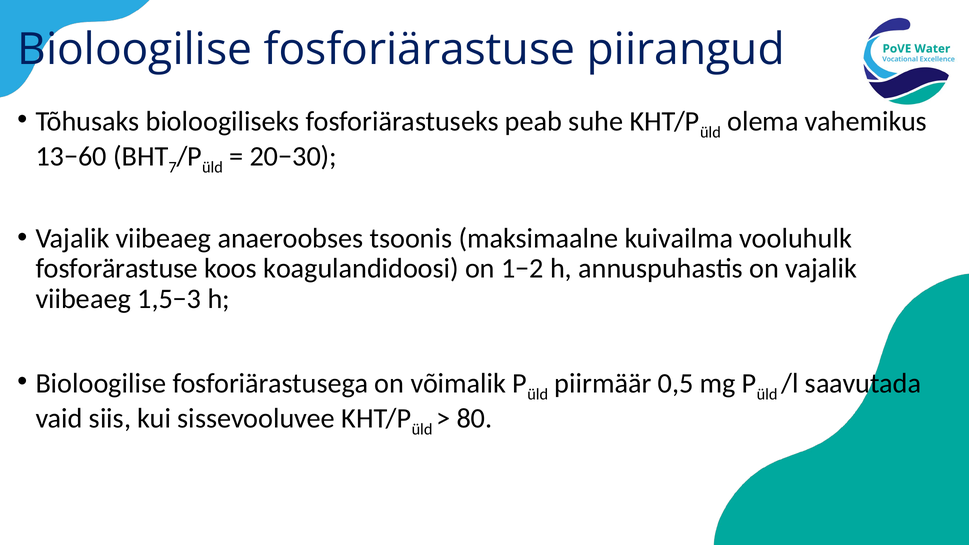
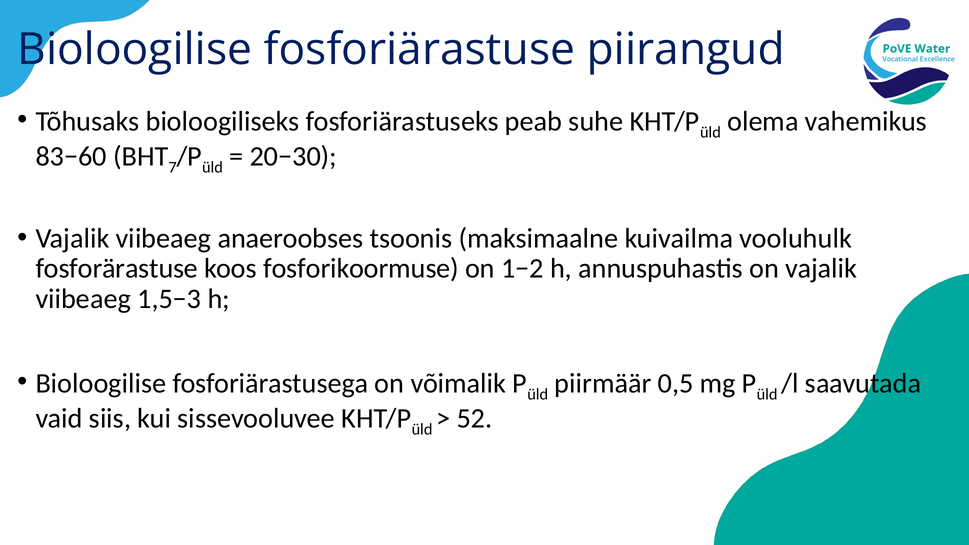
13−60: 13−60 -> 83−60 (71, 156)
koagulandidoosi: koagulandidoosi -> fosforikoormuse (361, 269)
80: 80 -> 52 (474, 418)
